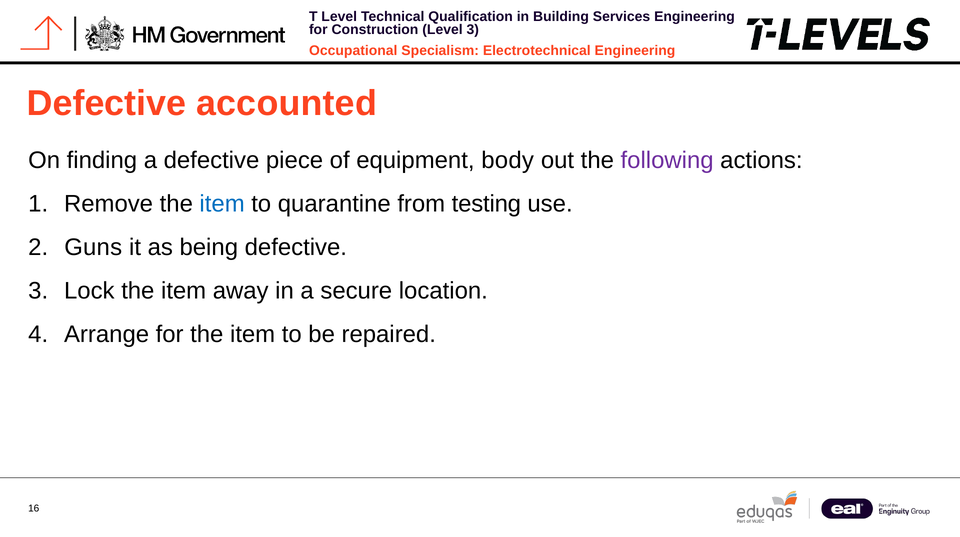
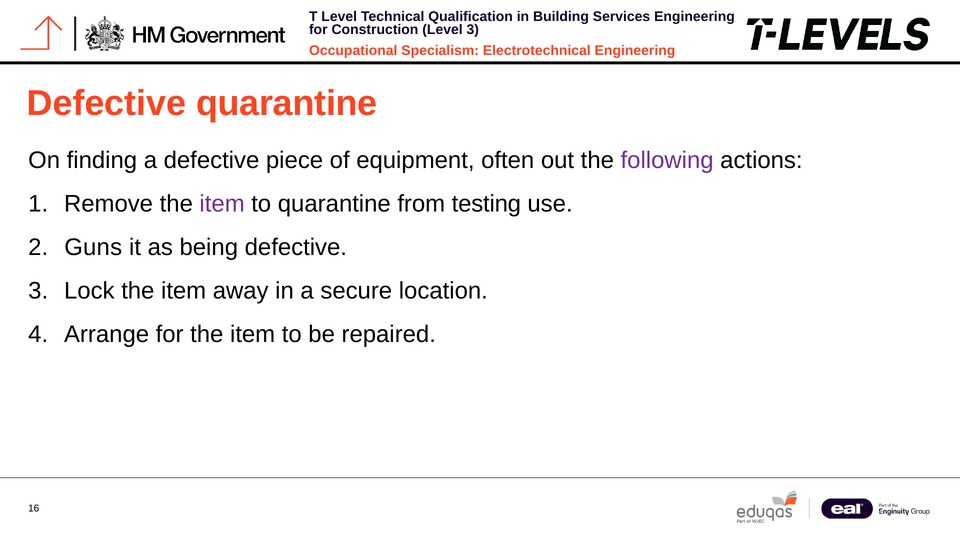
Defective accounted: accounted -> quarantine (287, 103)
body: body -> often (508, 160)
item colour: blue -> purple (222, 204)
